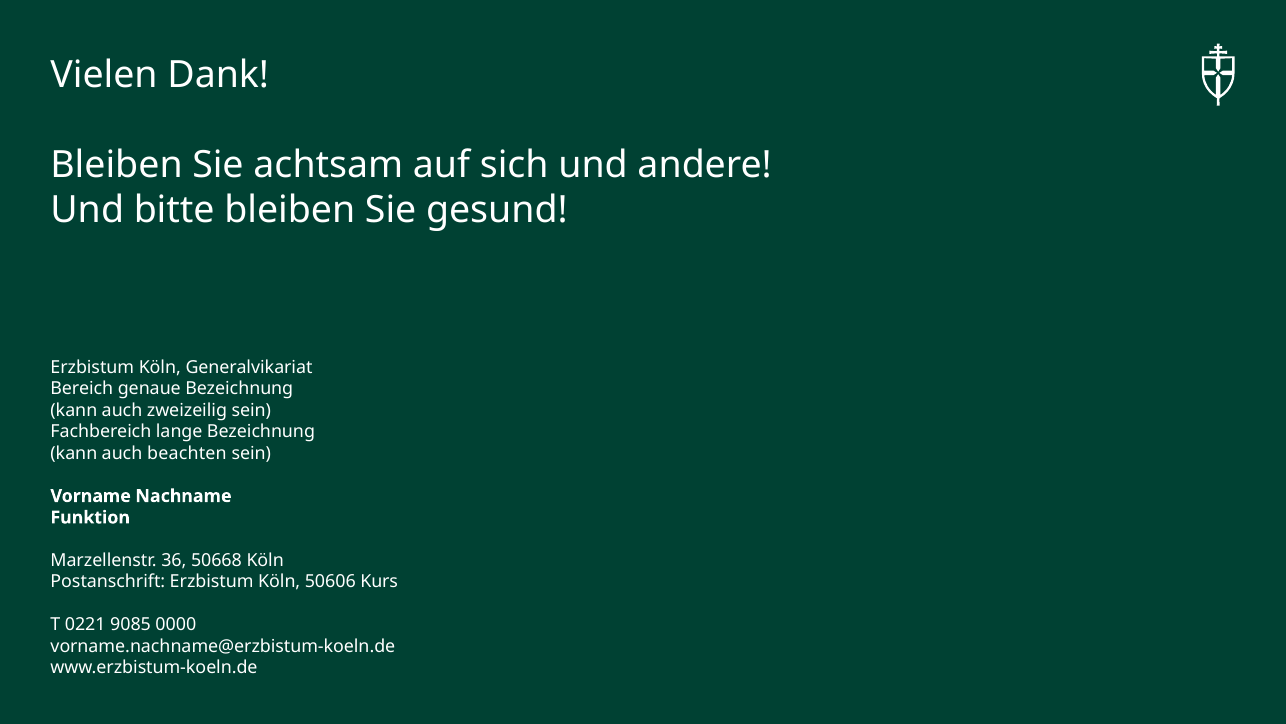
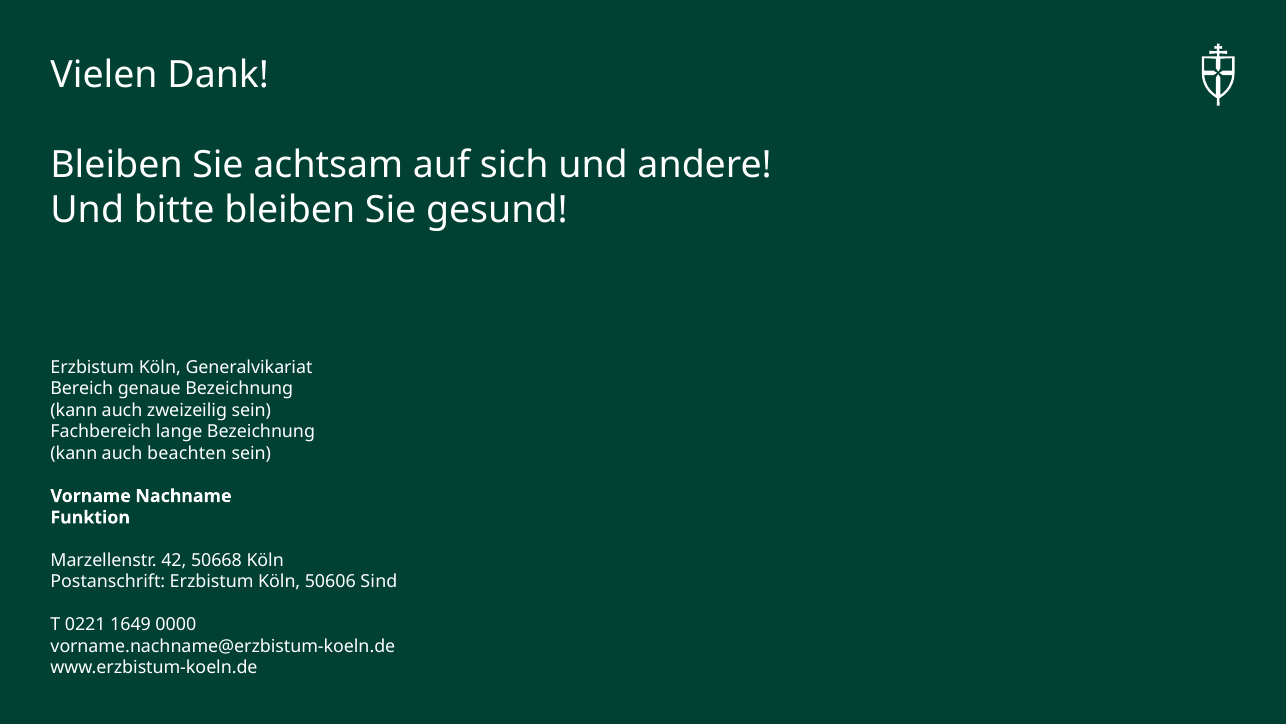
36: 36 -> 42 (174, 560)
Kurs: Kurs -> Sind (379, 582)
9085: 9085 -> 1649 (131, 624)
